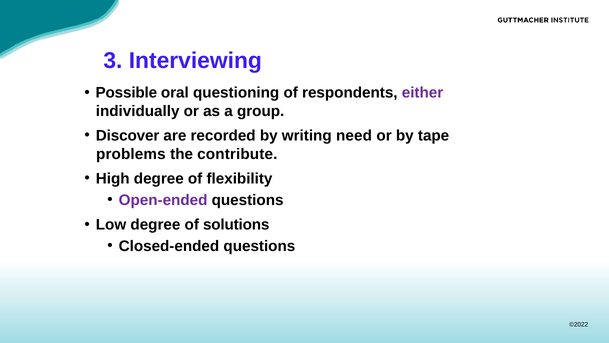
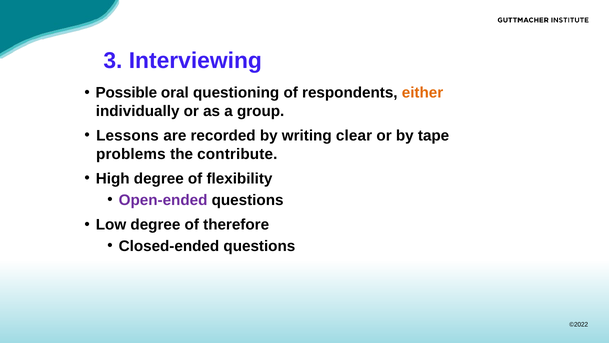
either colour: purple -> orange (423, 93)
Discover: Discover -> Lessons (127, 136)
need: need -> clear (354, 136)
solutions: solutions -> therefore (236, 225)
